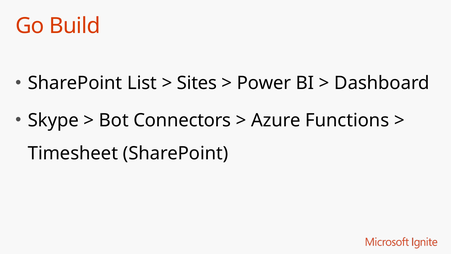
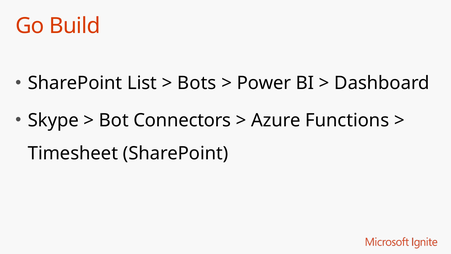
Sites: Sites -> Bots (197, 83)
